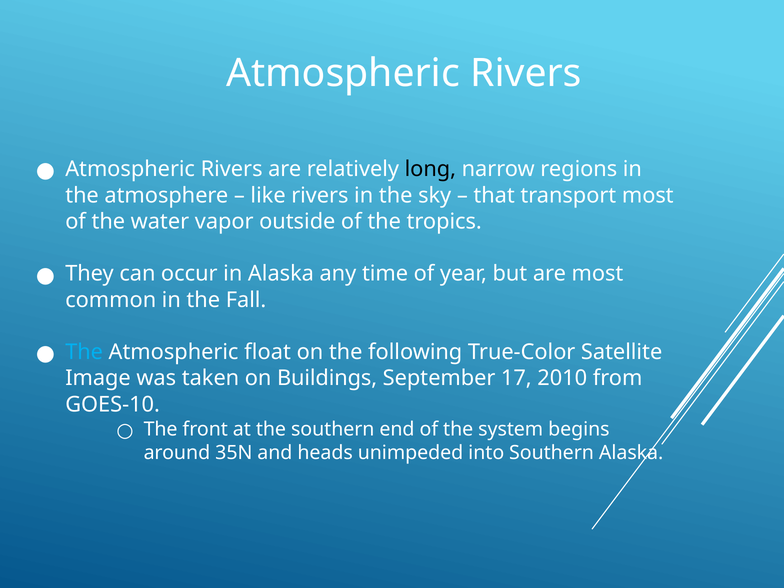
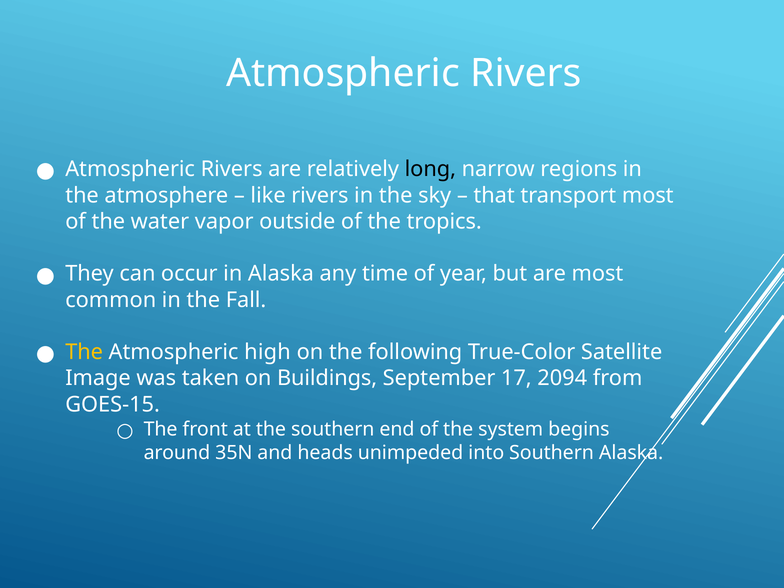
The colour: light blue -> yellow (84, 352)
float: float -> high (268, 352)
2010: 2010 -> 2094 (562, 378)
GOES-10: GOES-10 -> GOES-15 (113, 404)
